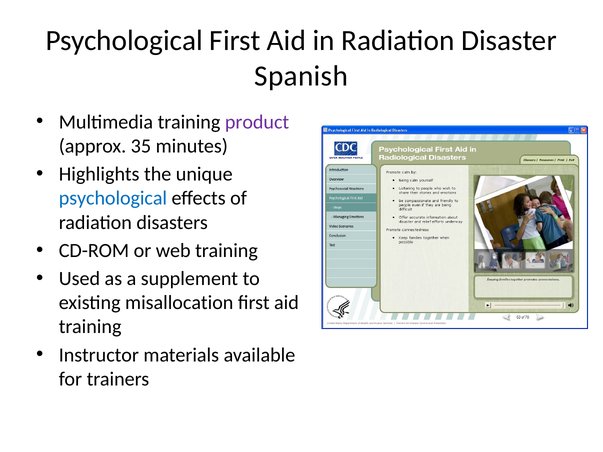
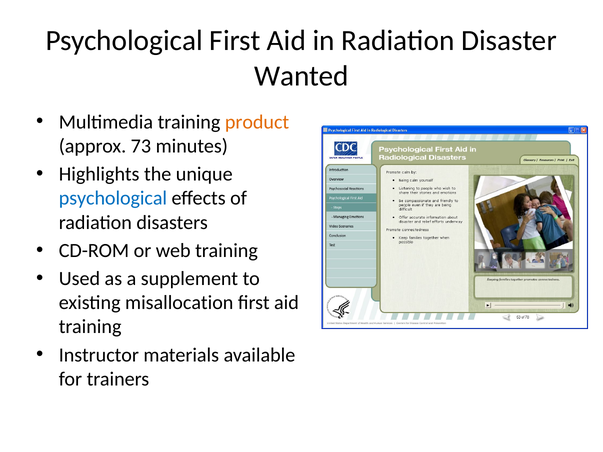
Spanish: Spanish -> Wanted (302, 76)
product colour: purple -> orange (257, 122)
35: 35 -> 73 (141, 146)
